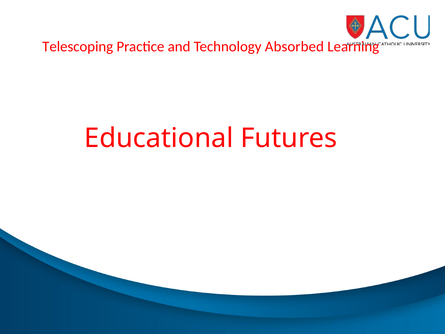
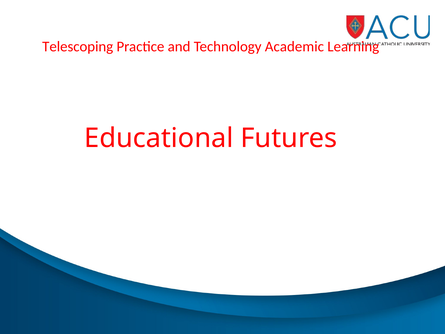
Absorbed: Absorbed -> Academic (294, 47)
